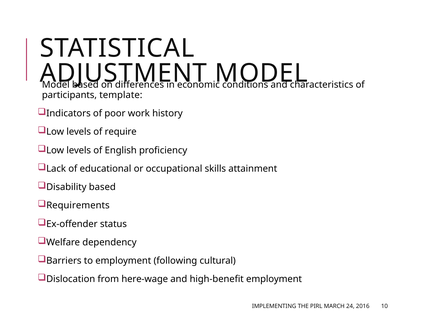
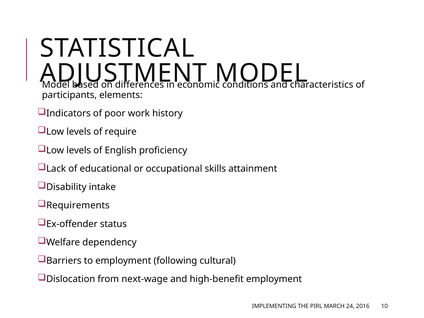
template: template -> elements (121, 95)
Disability based: based -> intake (102, 187)
here-wage: here-wage -> next-wage (145, 279)
